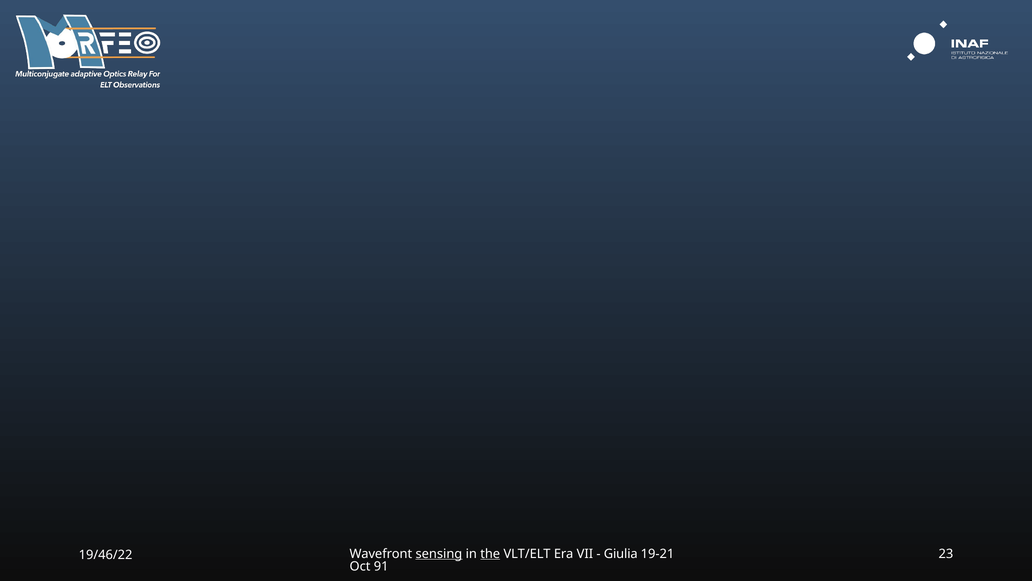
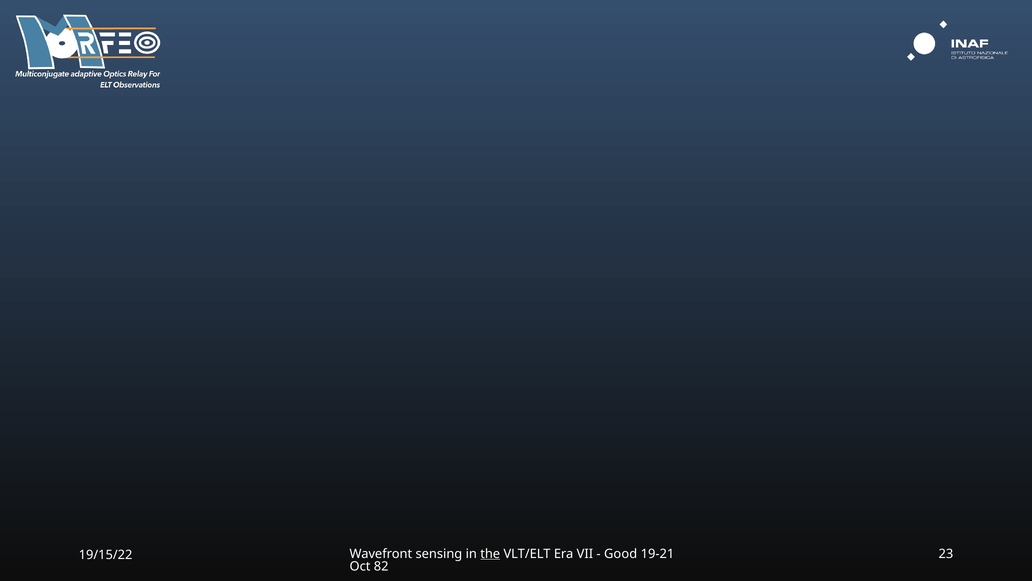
sensing underline: present -> none (439, 553)
Giulia: Giulia -> Good (621, 553)
19/46/22: 19/46/22 -> 19/15/22 (106, 554)
91: 91 -> 82 (381, 566)
